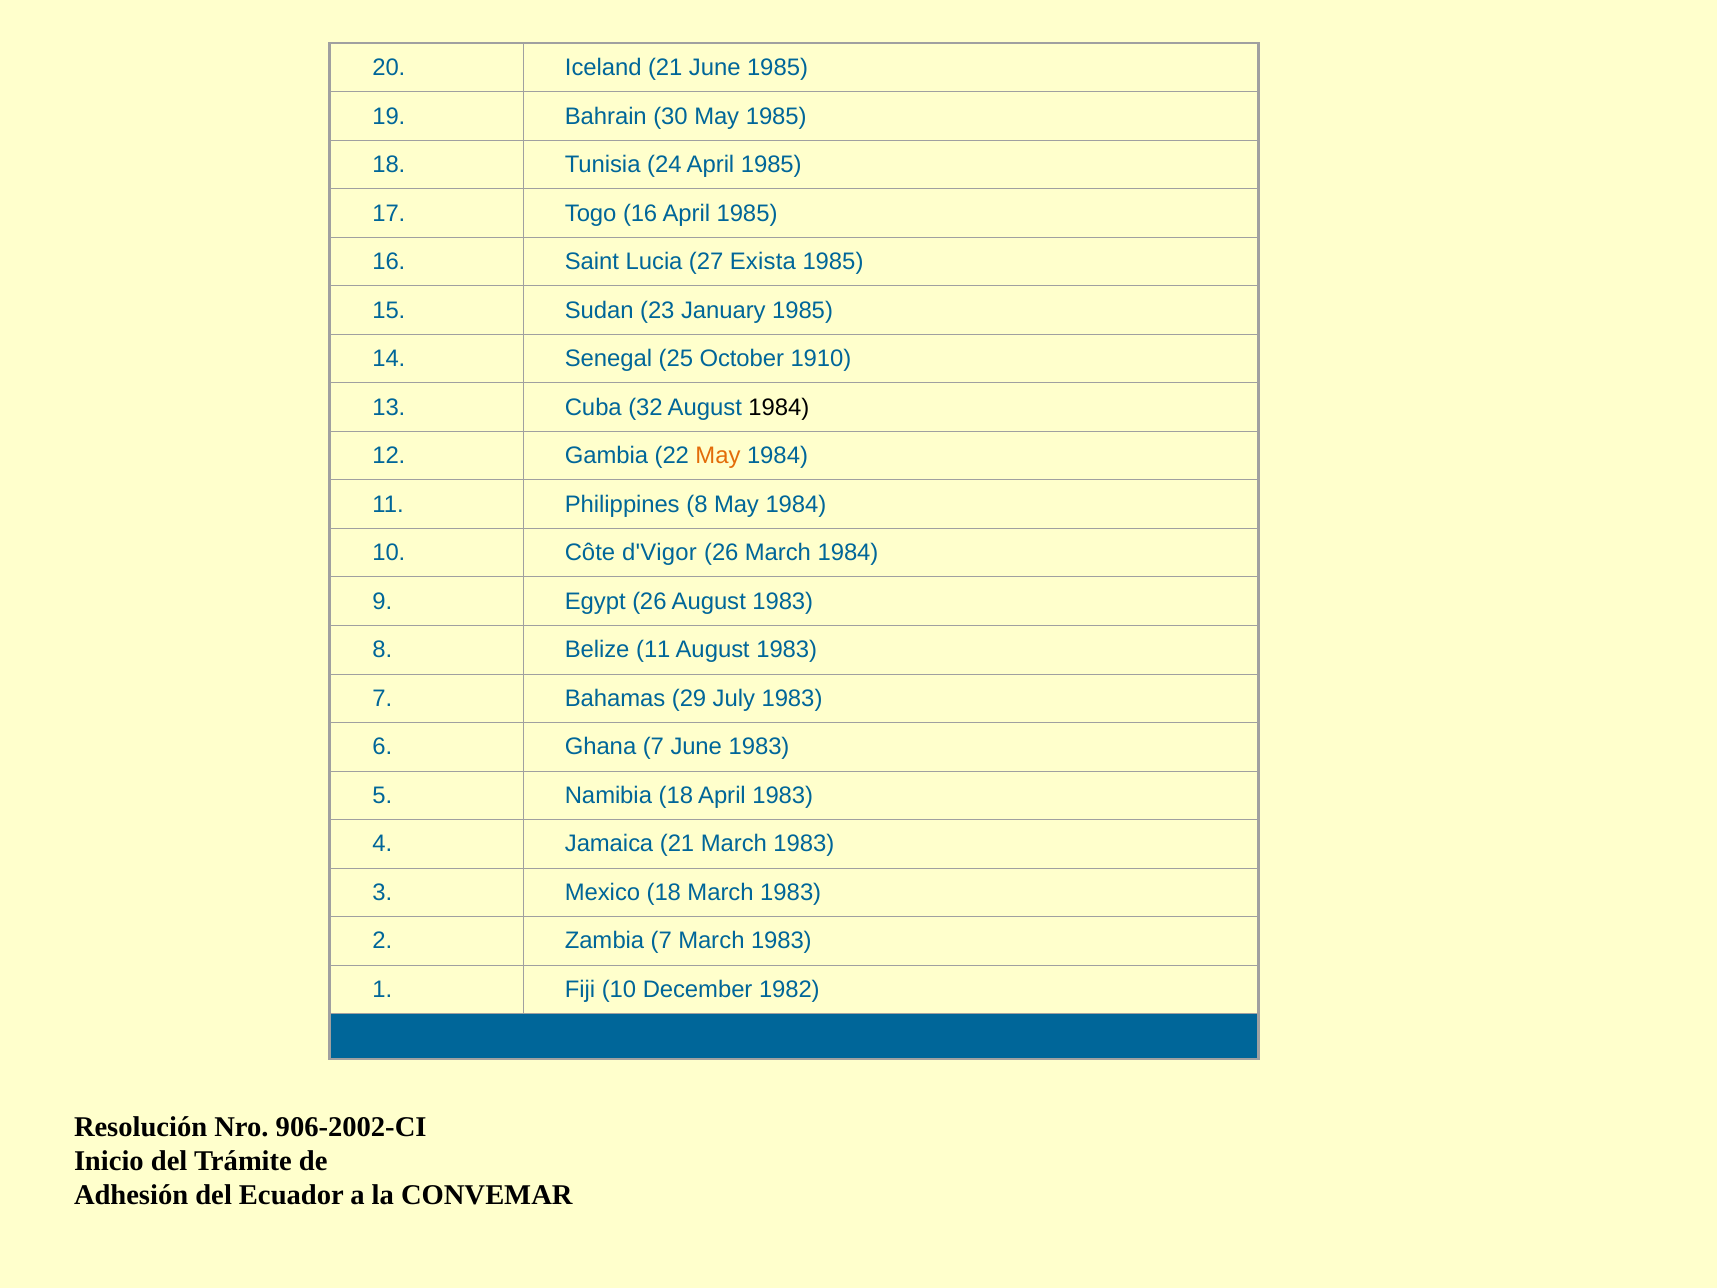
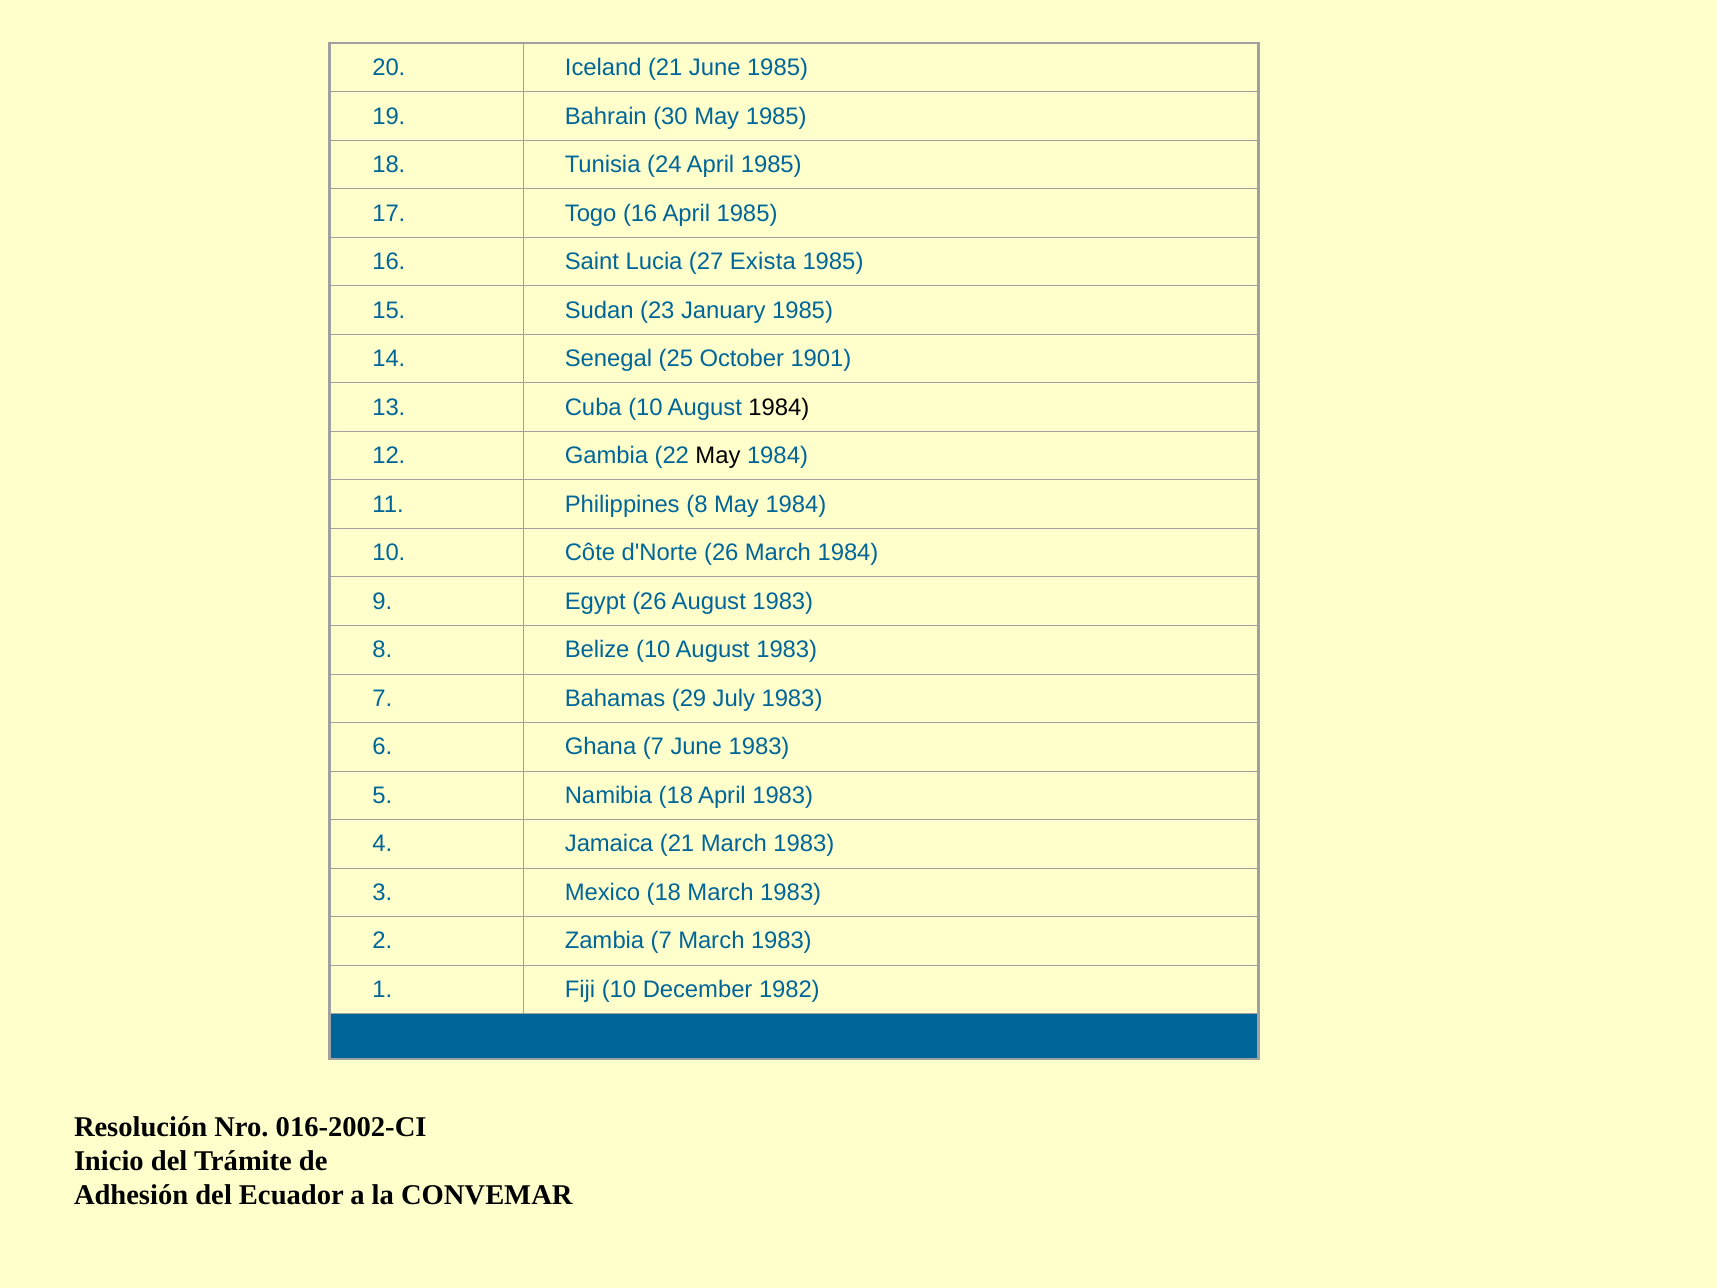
1910: 1910 -> 1901 (821, 359)
Cuba 32: 32 -> 10 (645, 407)
May colour: orange -> black (718, 456)
d'Vigor: d'Vigor -> d'Norte (660, 553)
Belize 11: 11 -> 10 (653, 650)
906-2002-CI: 906-2002-CI -> 016-2002-CI (351, 1127)
